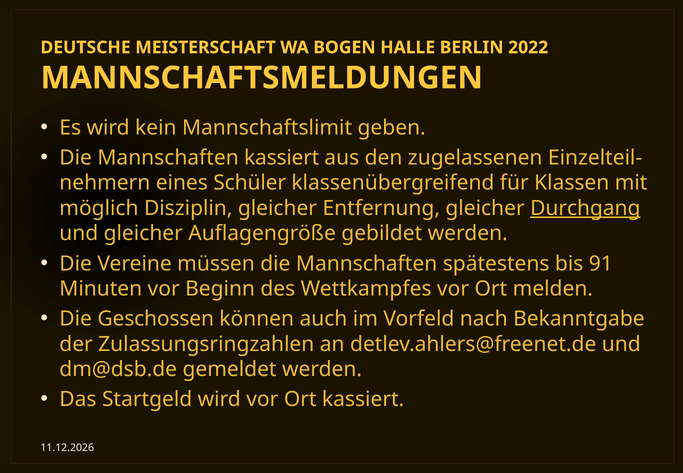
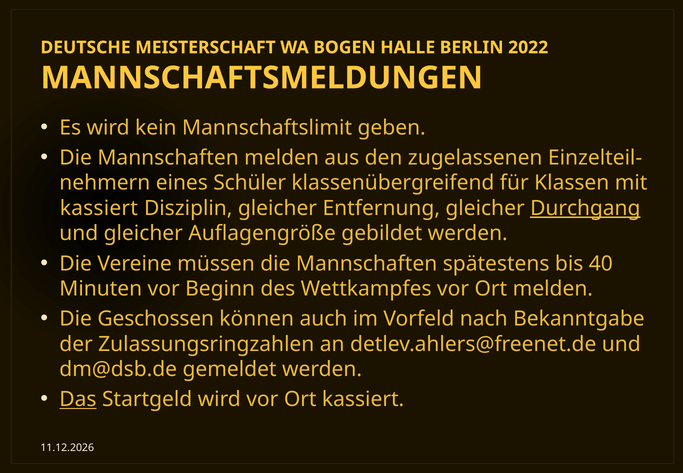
Mannschaften kassiert: kassiert -> melden (282, 158)
möglich: möglich -> kassiert (99, 208)
91: 91 -> 40 (601, 263)
Das underline: none -> present (78, 399)
